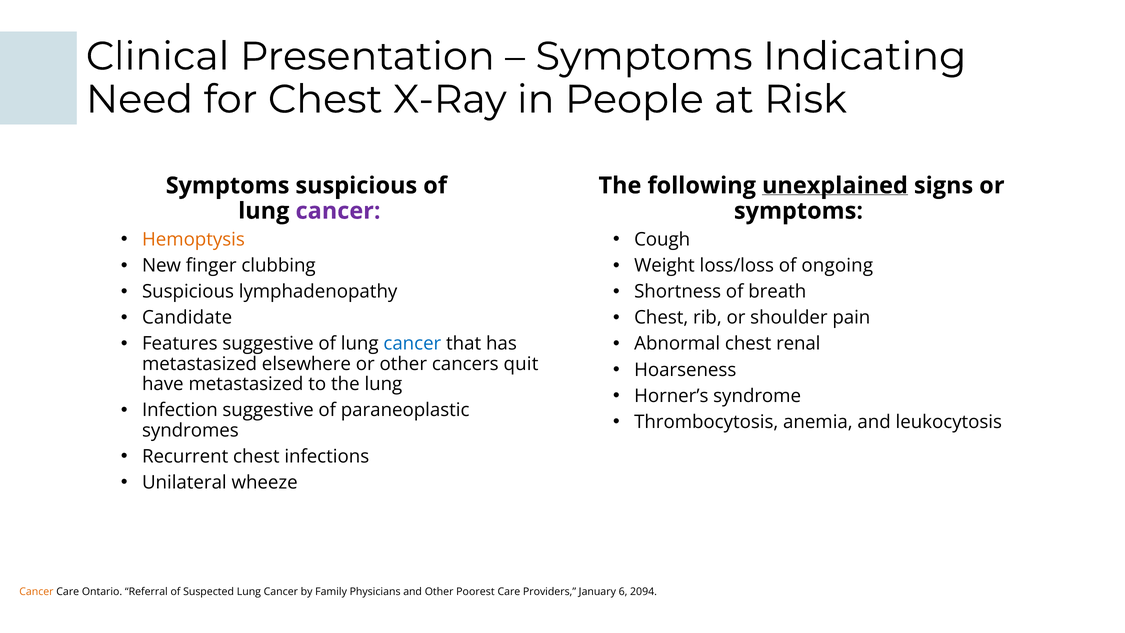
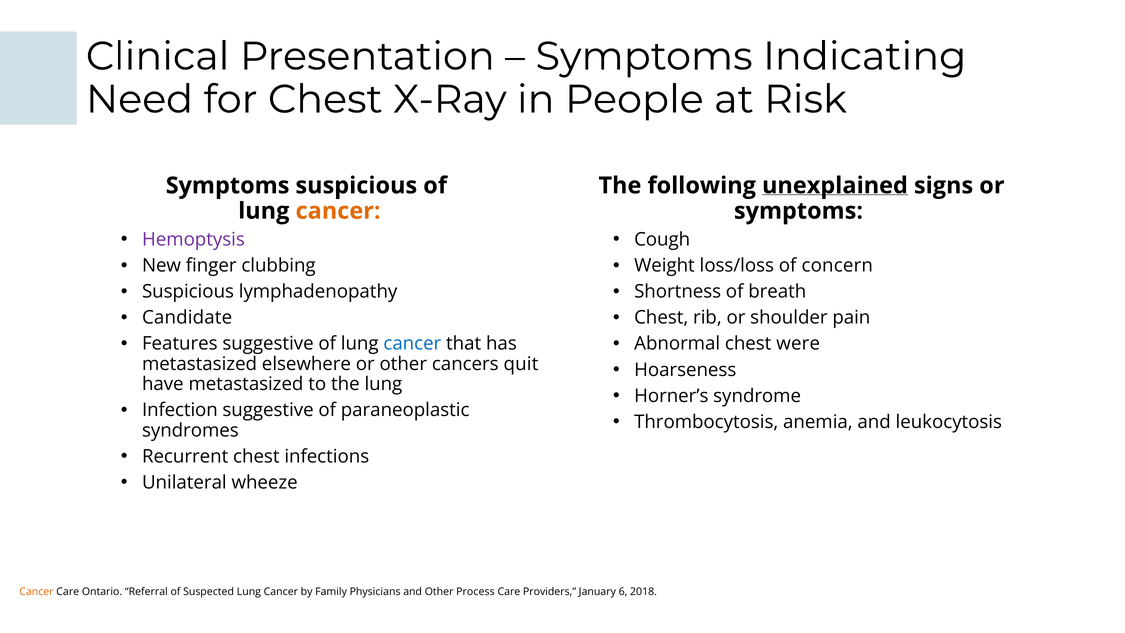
cancer colour: purple -> orange (338, 211)
Hemoptysis colour: orange -> purple (193, 240)
ongoing: ongoing -> concern (837, 266)
renal: renal -> were (798, 344)
Poorest: Poorest -> Process (475, 592)
2094: 2094 -> 2018 (644, 592)
